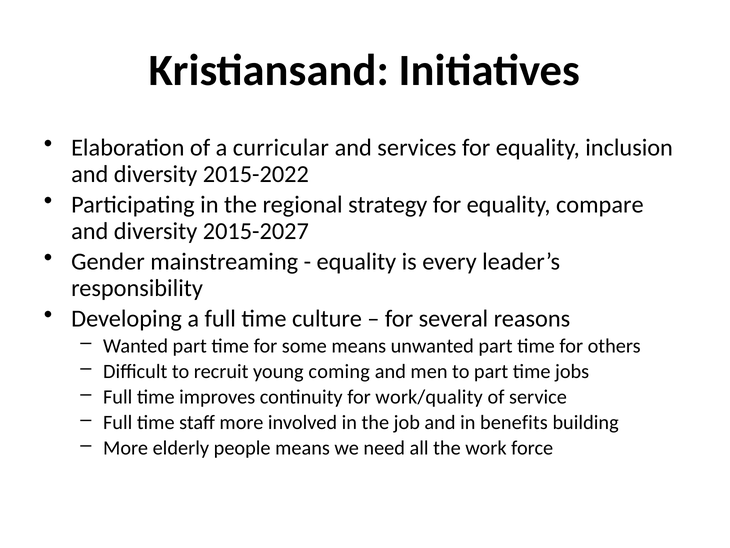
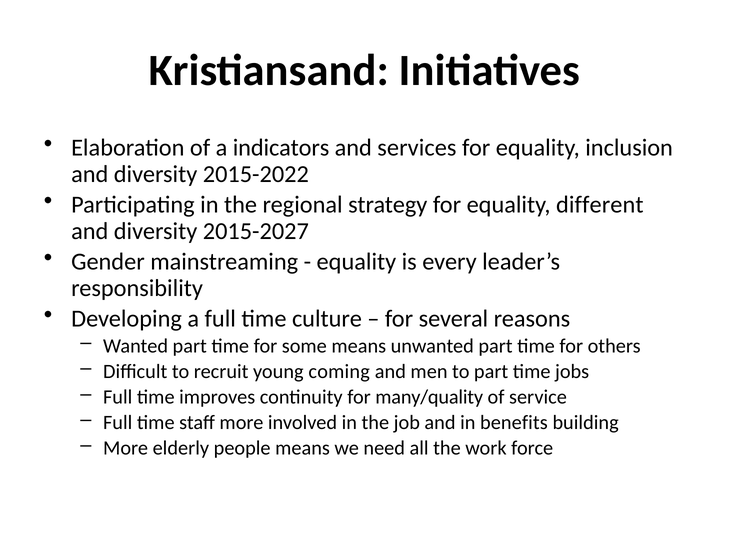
curricular: curricular -> indicators (281, 148)
compare: compare -> different (600, 205)
work/quality: work/quality -> many/quality (429, 397)
